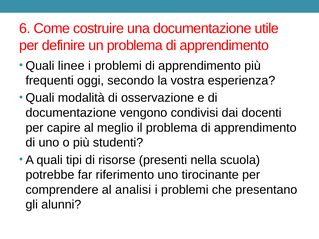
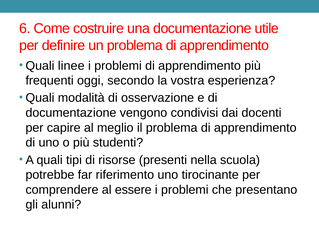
analisi: analisi -> essere (133, 190)
